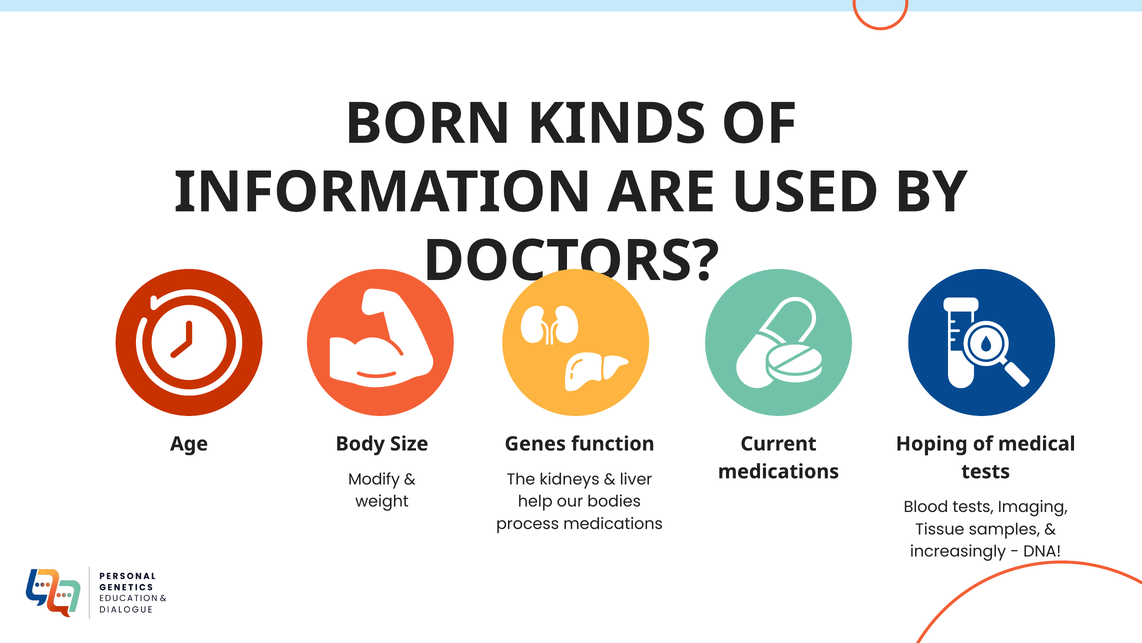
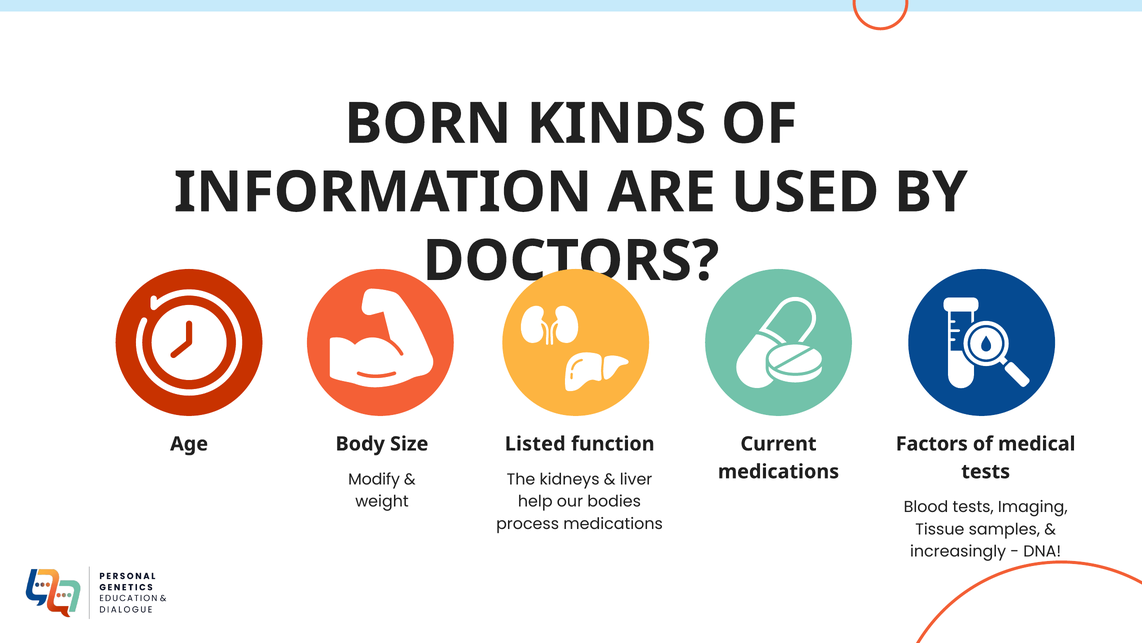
Genes: Genes -> Listed (535, 444)
Hoping: Hoping -> Factors (932, 444)
